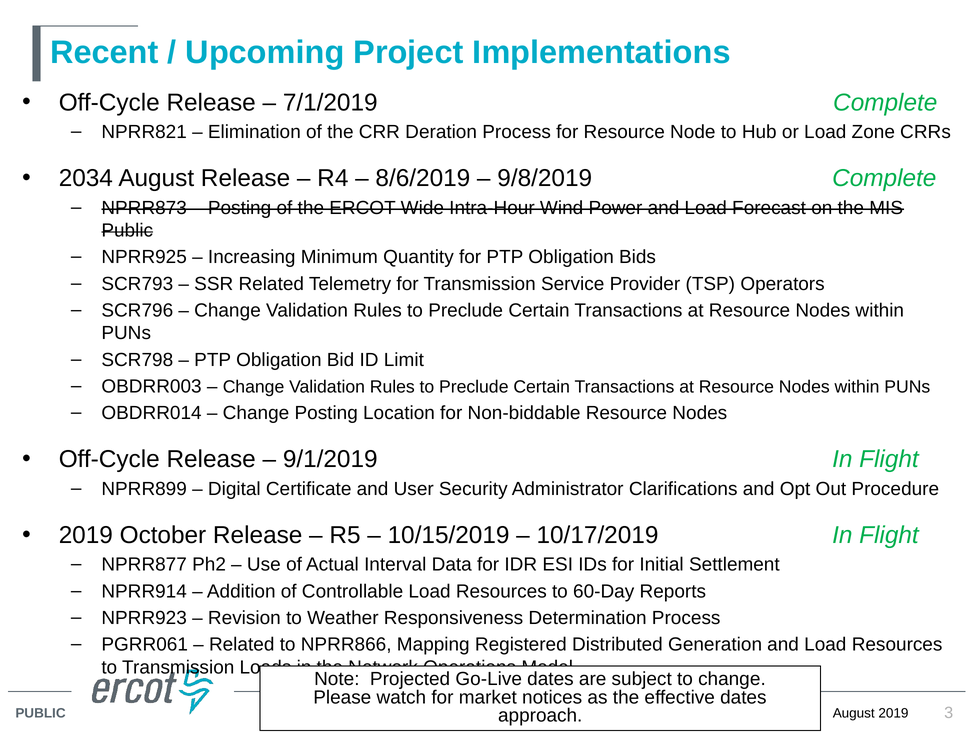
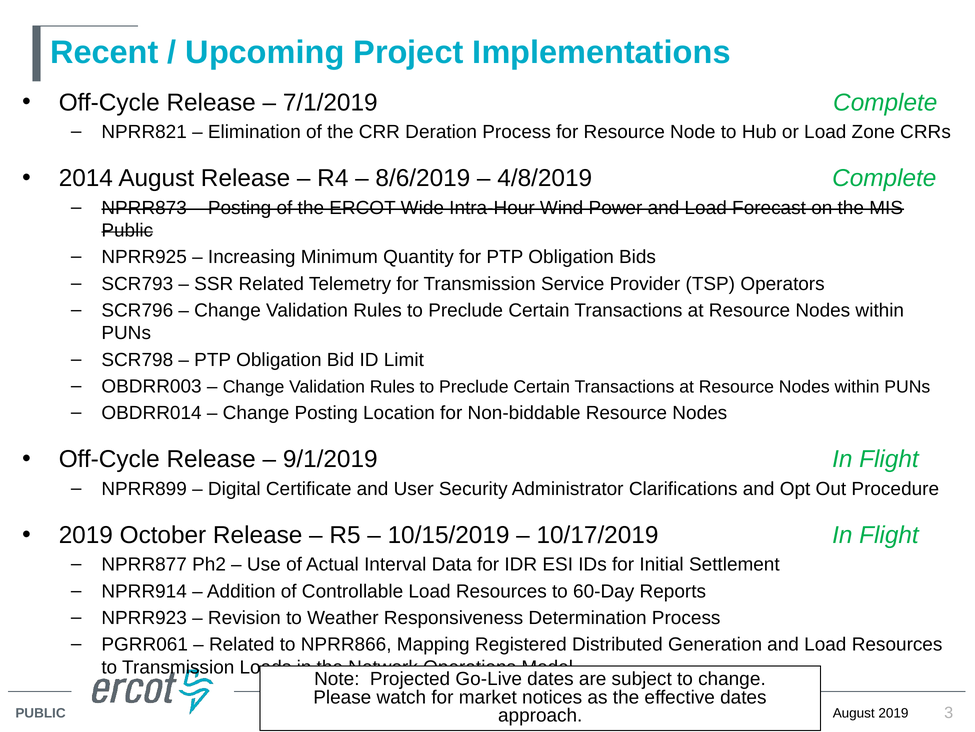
2034: 2034 -> 2014 (86, 178)
9/8/2019: 9/8/2019 -> 4/8/2019 (545, 178)
